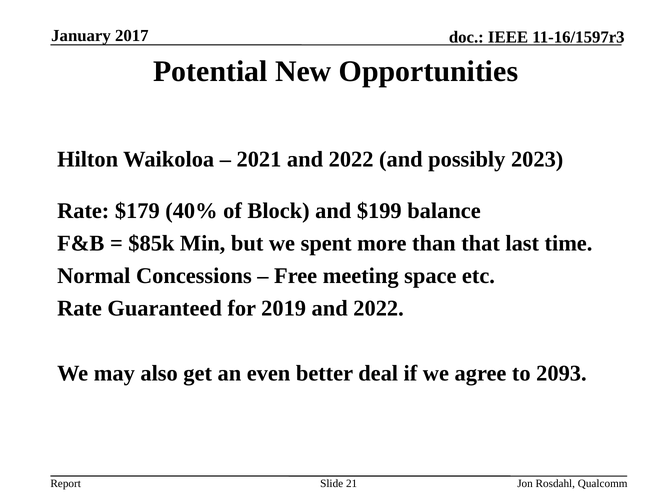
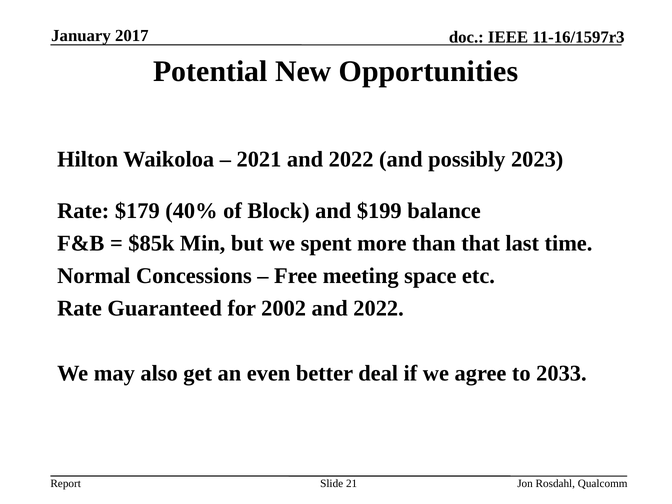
2019: 2019 -> 2002 (284, 308)
2093: 2093 -> 2033 (561, 373)
